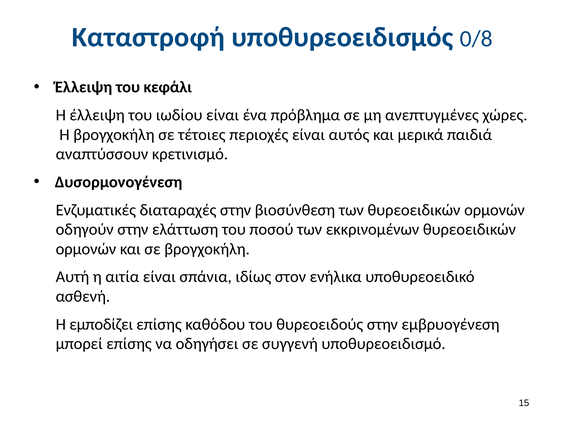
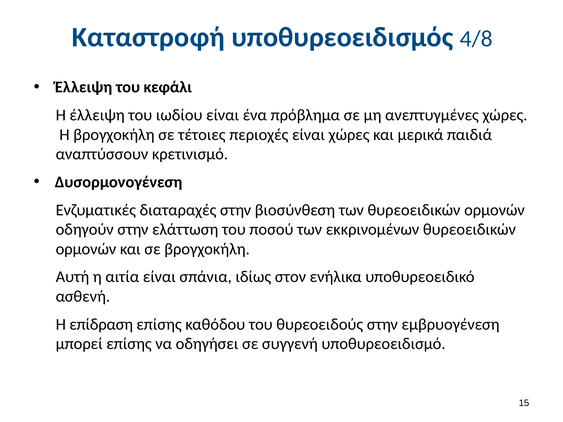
0/8: 0/8 -> 4/8 (476, 39)
είναι αυτός: αυτός -> χώρες (349, 135)
εμποδίζει: εμποδίζει -> επίδραση (101, 324)
